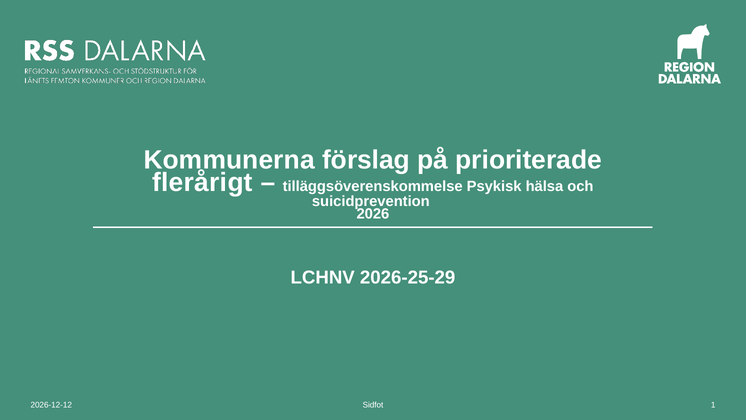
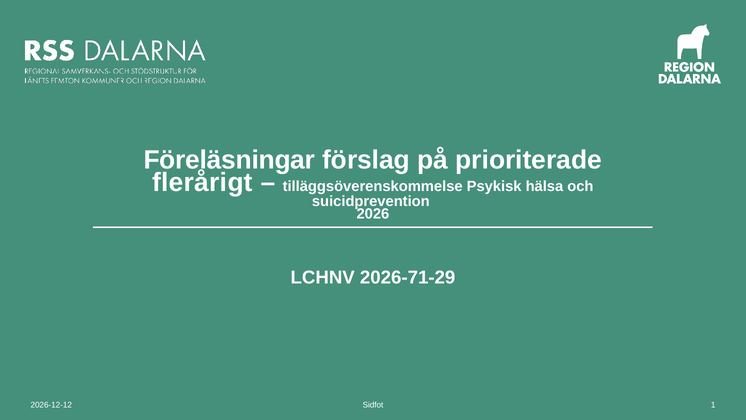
Kommunerna: Kommunerna -> Föreläsningar (229, 160)
2026-25-29: 2026-25-29 -> 2026-71-29 (408, 277)
